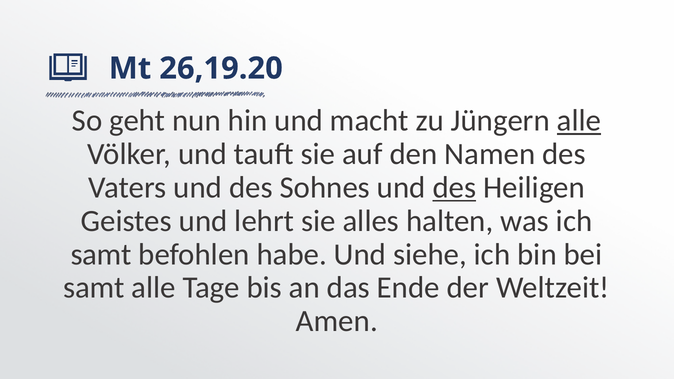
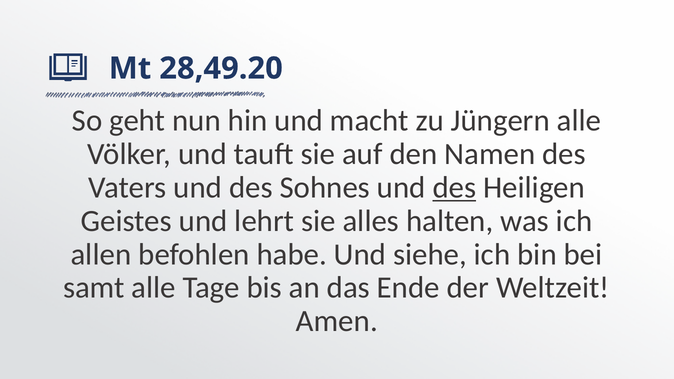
26,19.20: 26,19.20 -> 28,49.20 (221, 68)
alle underline: present -> none (579, 121)
samt: samt -> allen (101, 254)
